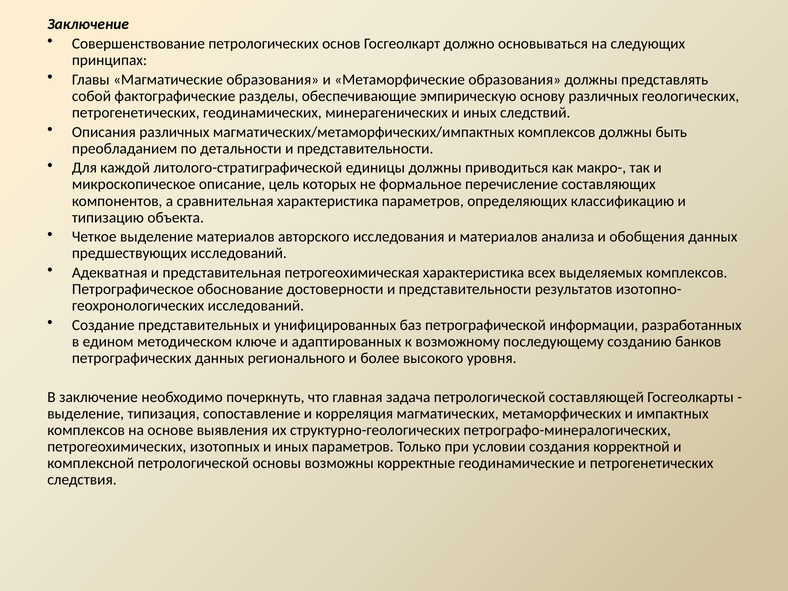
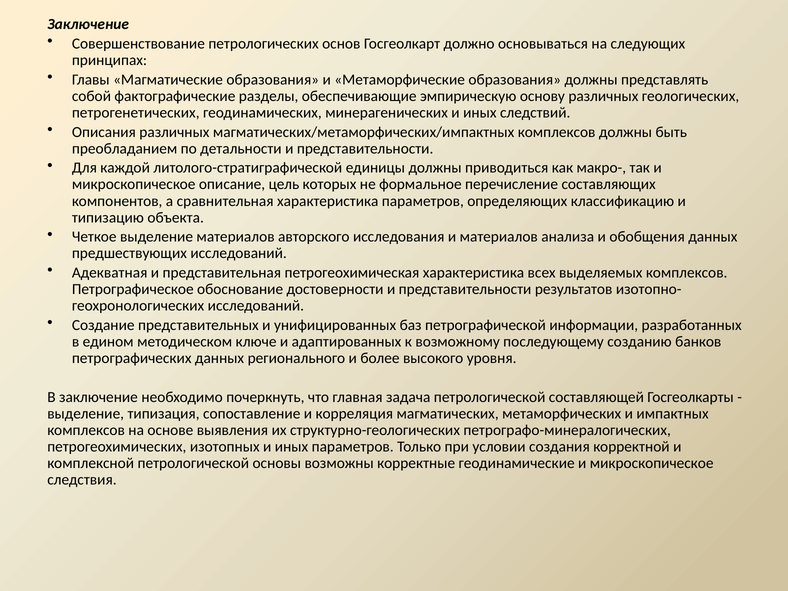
геодинамические и петрогенетических: петрогенетических -> микроскопическое (652, 463)
